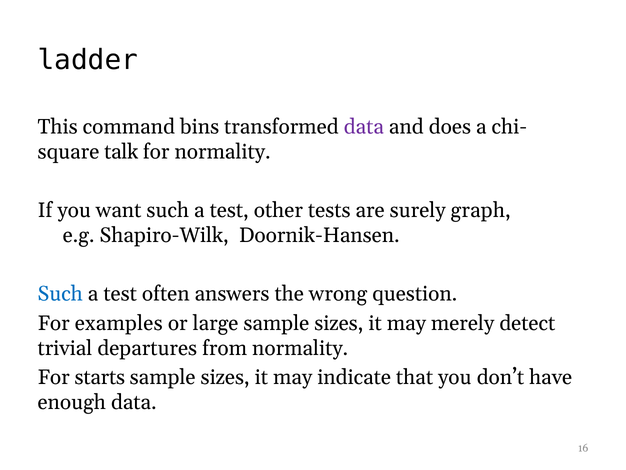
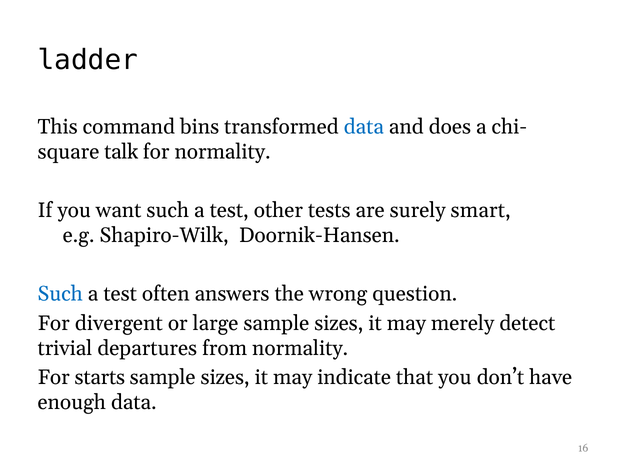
data colour: purple -> blue (364, 127)
graph: graph -> smart (481, 210)
examples: examples -> divergent (119, 323)
